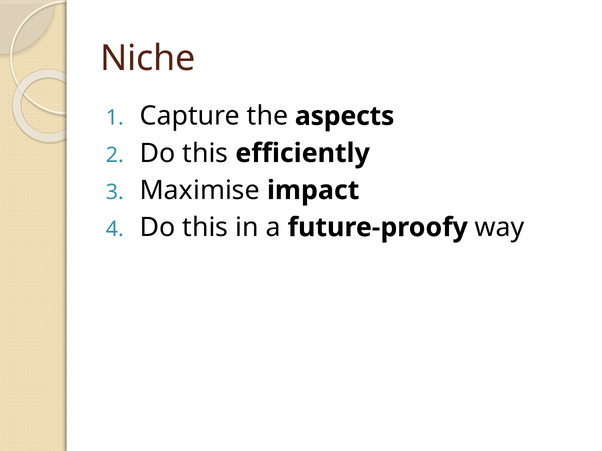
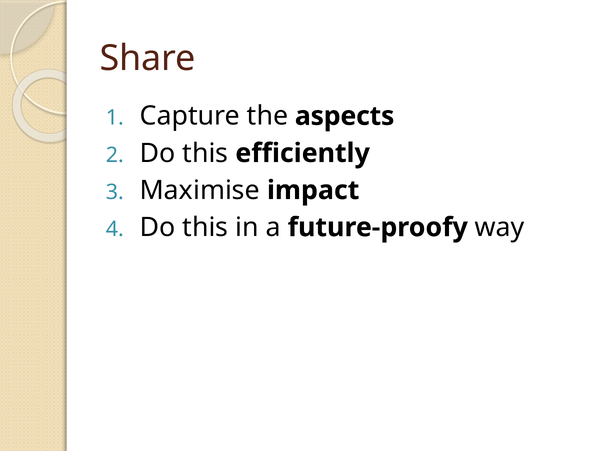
Niche: Niche -> Share (148, 58)
